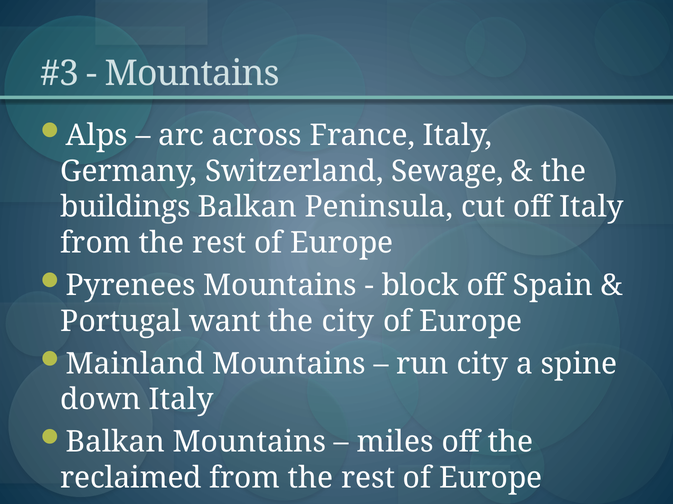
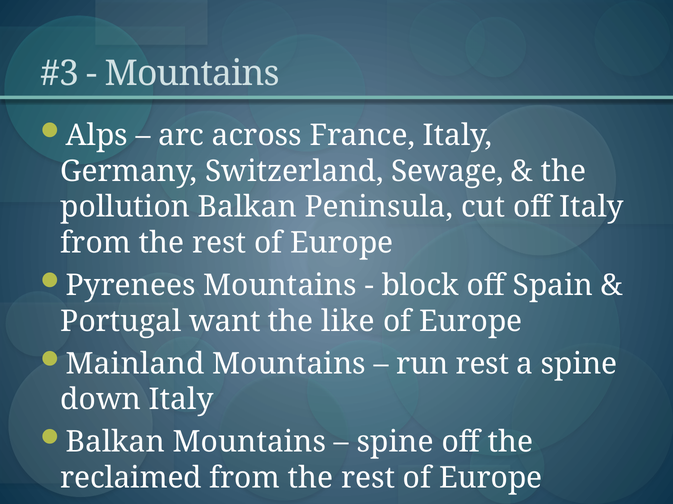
buildings: buildings -> pollution (125, 207)
the city: city -> like (348, 322)
run city: city -> rest (483, 364)
miles: miles -> spine (395, 443)
